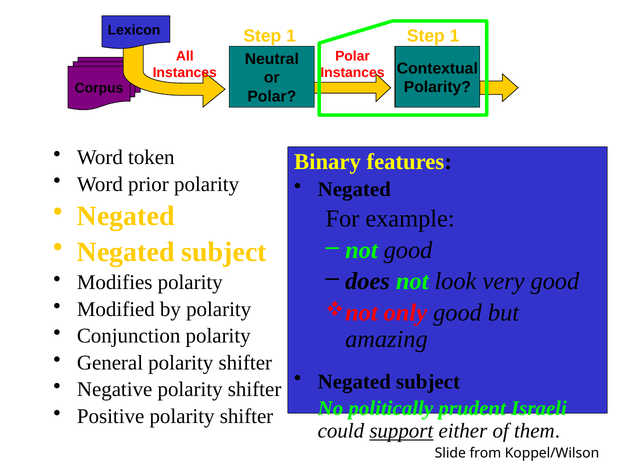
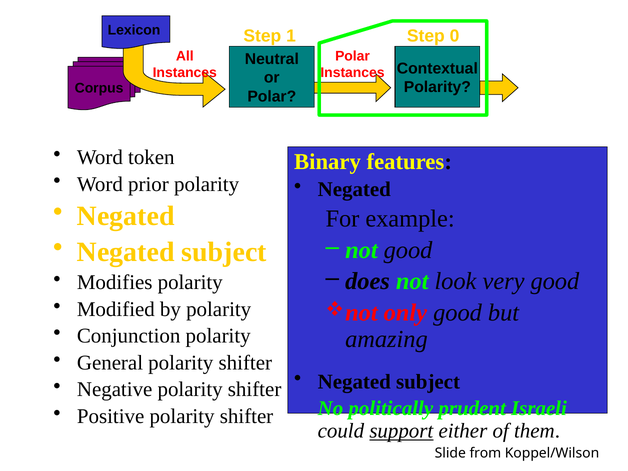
1: 1 -> 0 (454, 36)
